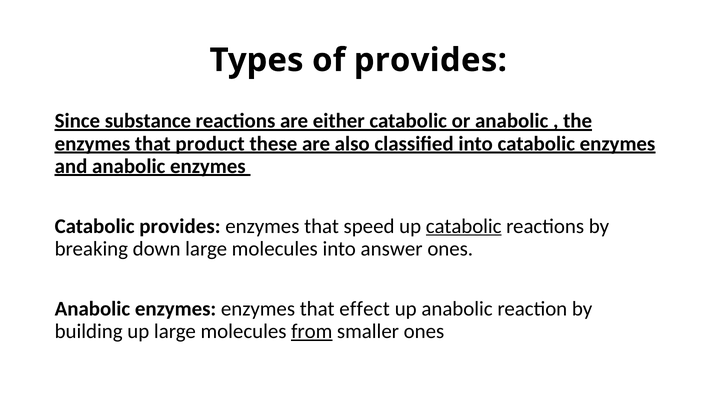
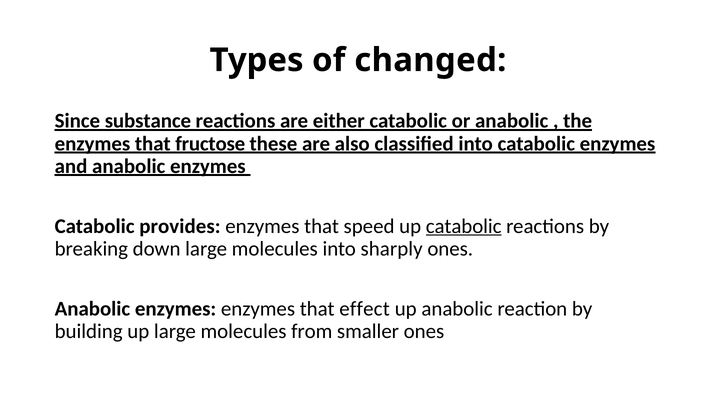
of provides: provides -> changed (430, 60)
product: product -> fructose (210, 144)
answer: answer -> sharply (392, 249)
from underline: present -> none (312, 331)
